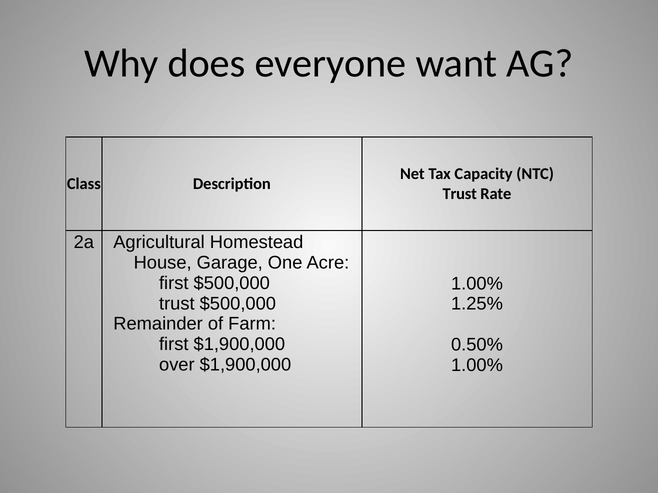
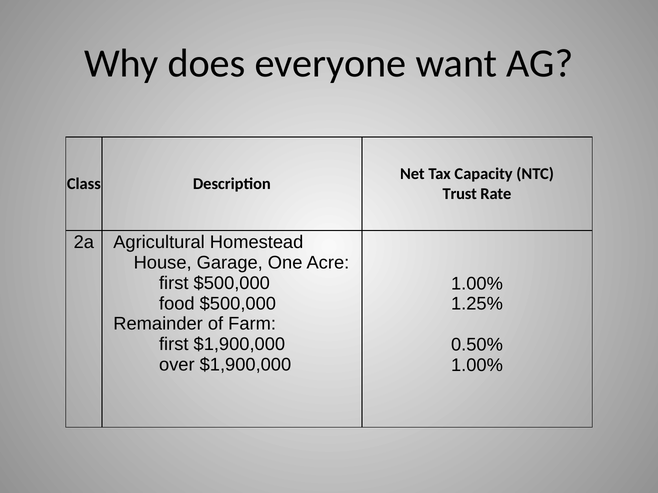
trust: trust -> food (177, 304)
